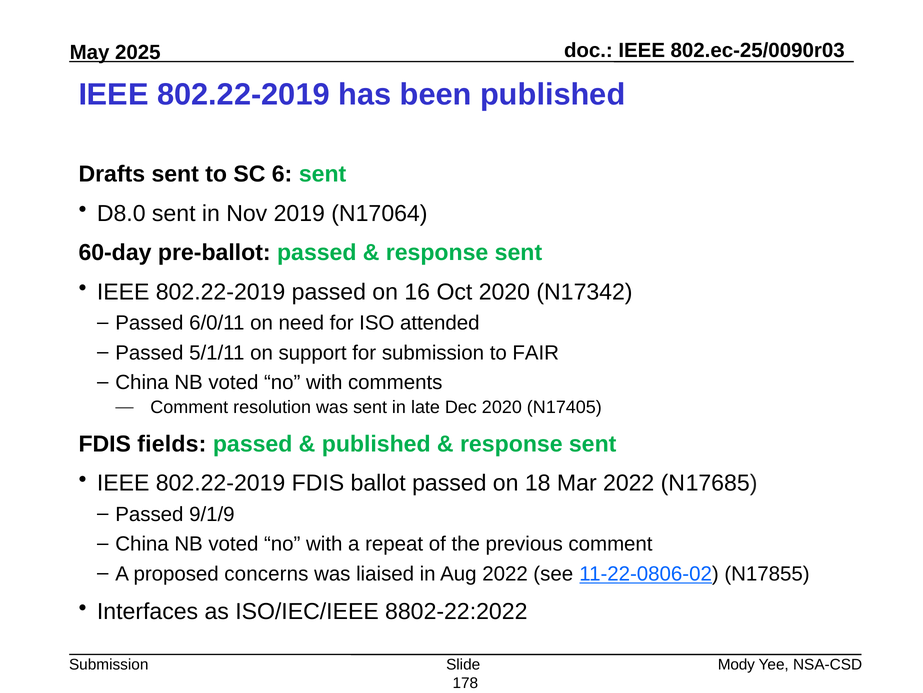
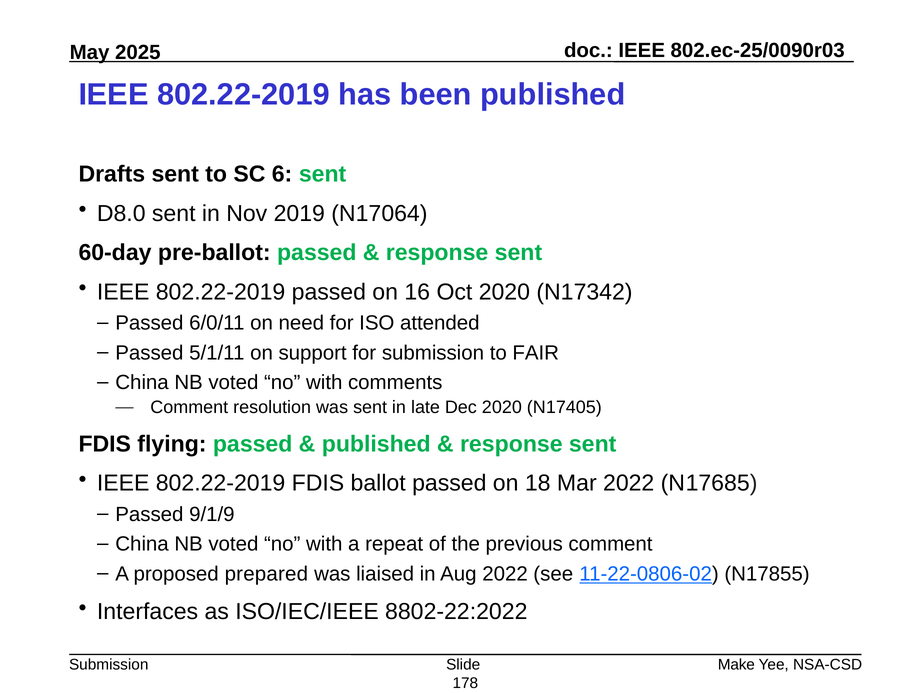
fields: fields -> flying (172, 443)
concerns: concerns -> prepared (266, 573)
Mody: Mody -> Make (736, 664)
